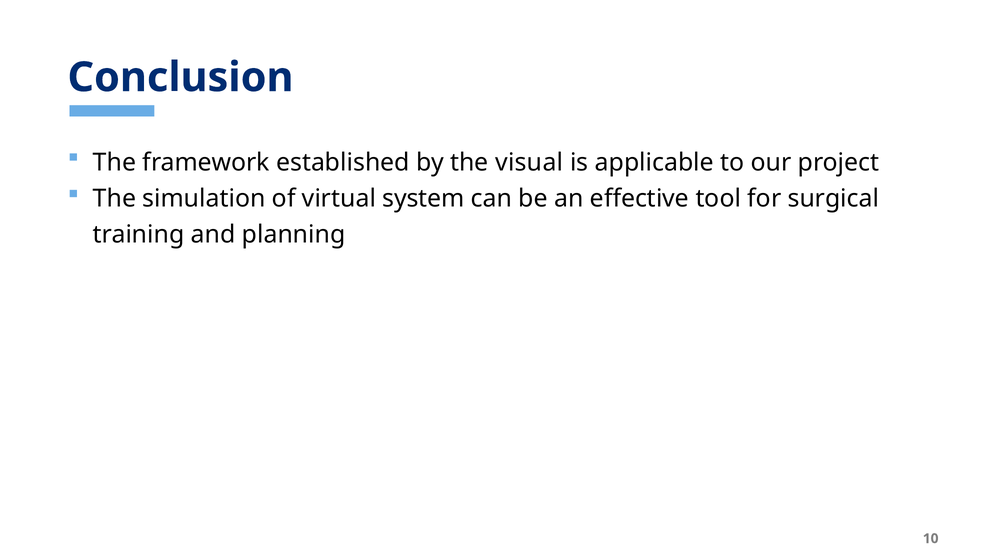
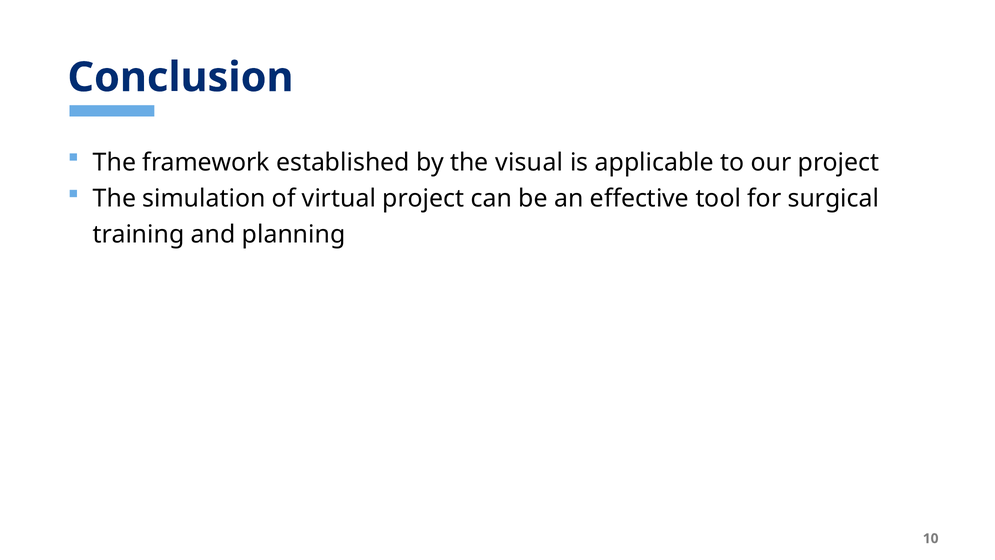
virtual system: system -> project (423, 198)
